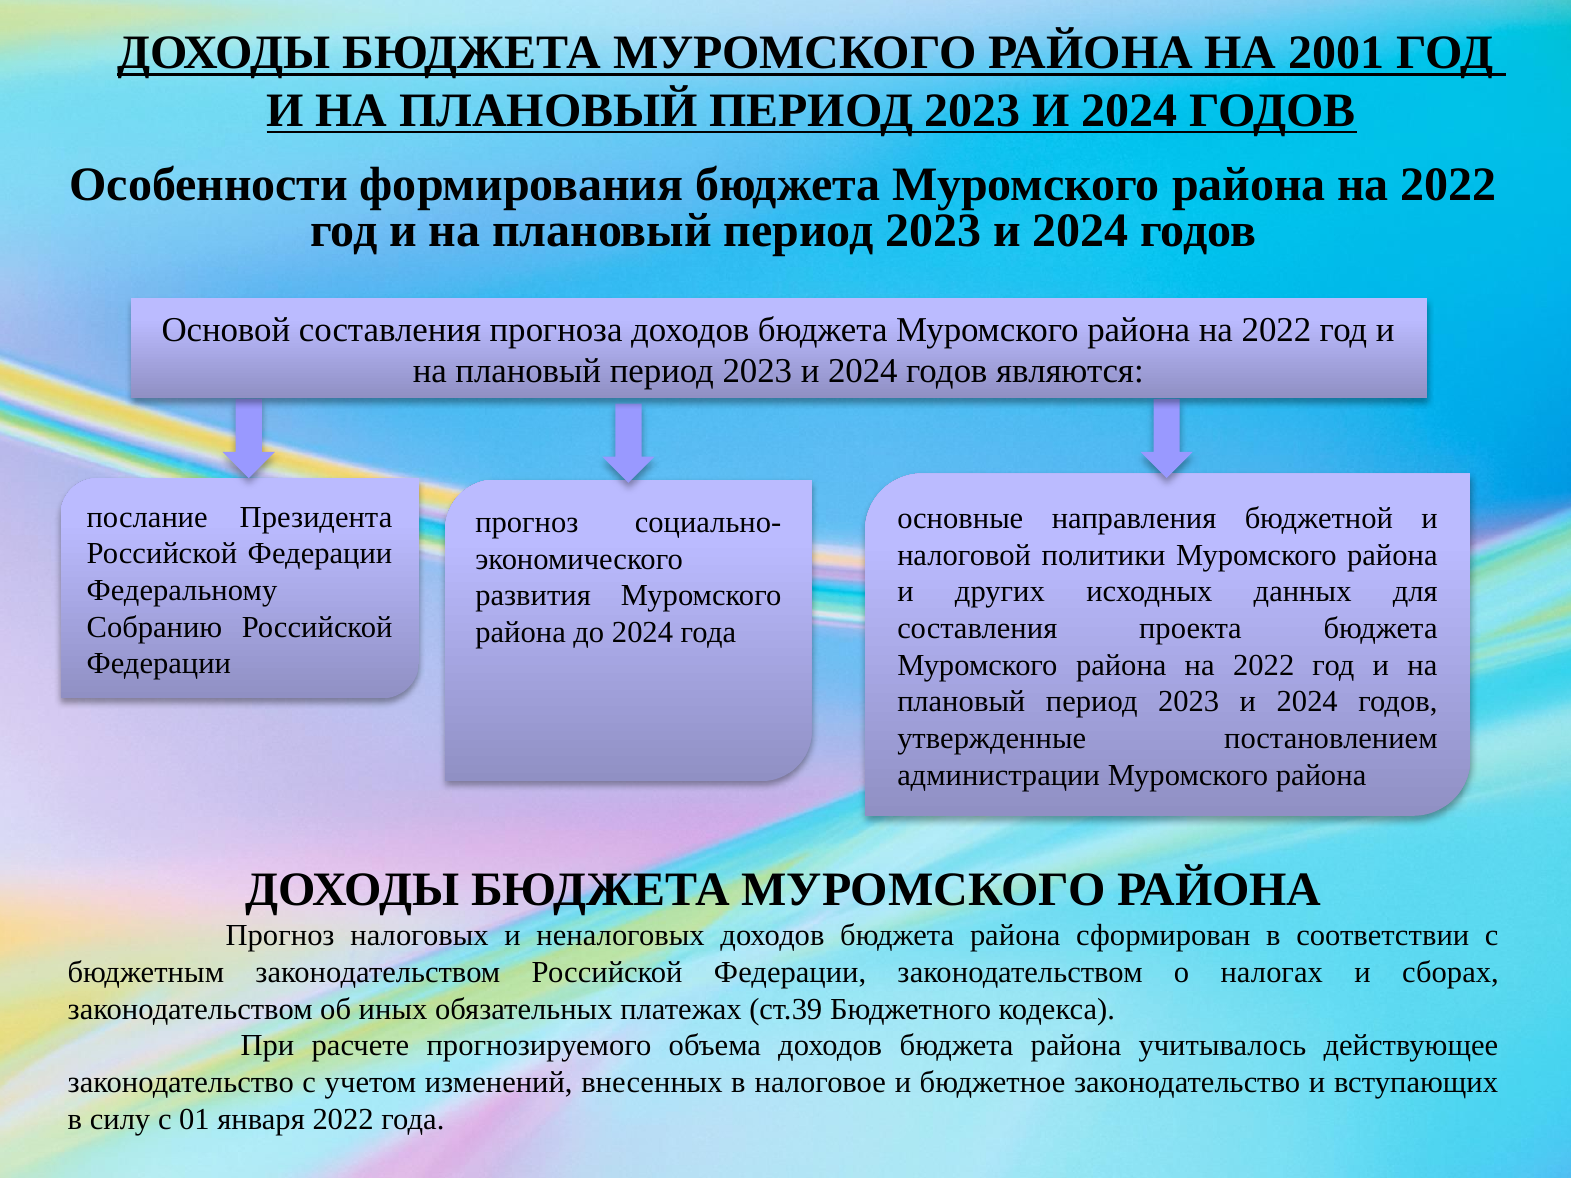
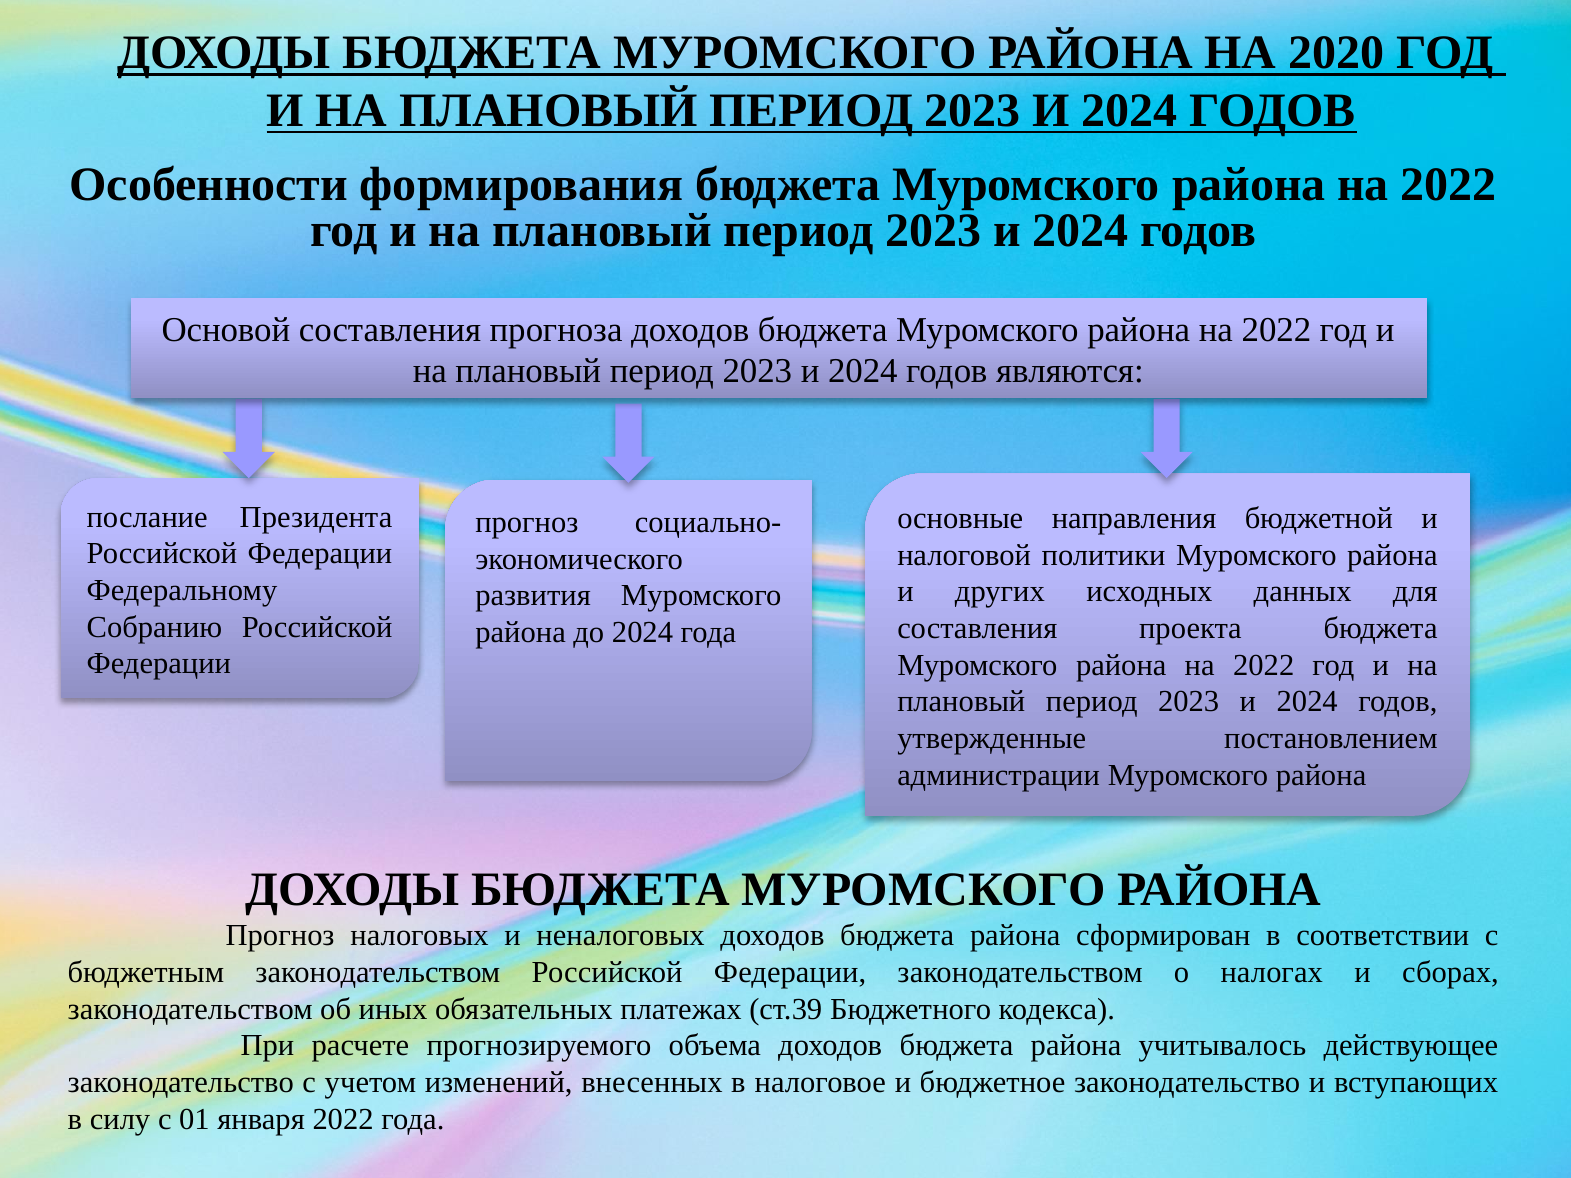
2001: 2001 -> 2020 (1336, 53)
